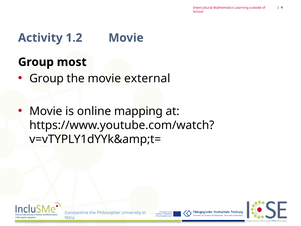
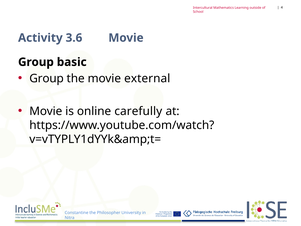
1.2: 1.2 -> 3.6 (74, 38)
most: most -> basic (72, 62)
mapping: mapping -> carefully (138, 111)
